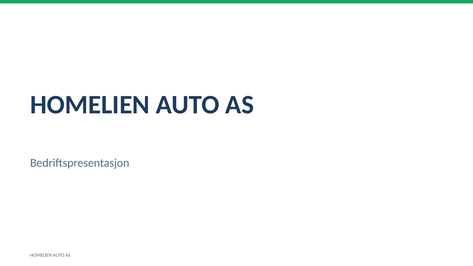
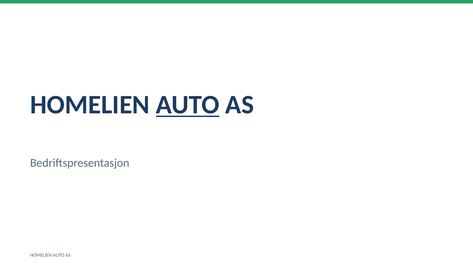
AUTO underline: none -> present (188, 105)
